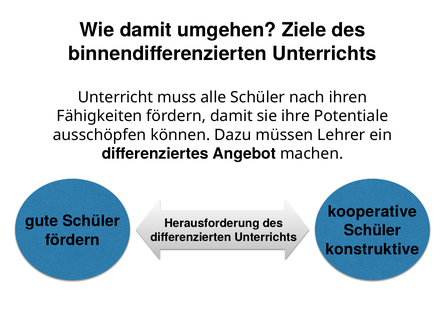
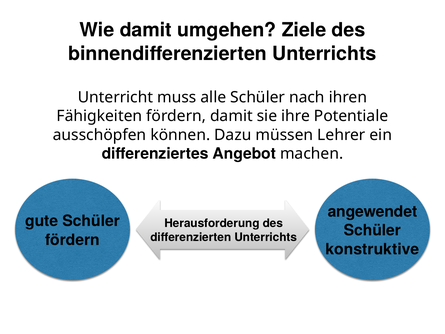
kooperative: kooperative -> angewendet (372, 212)
